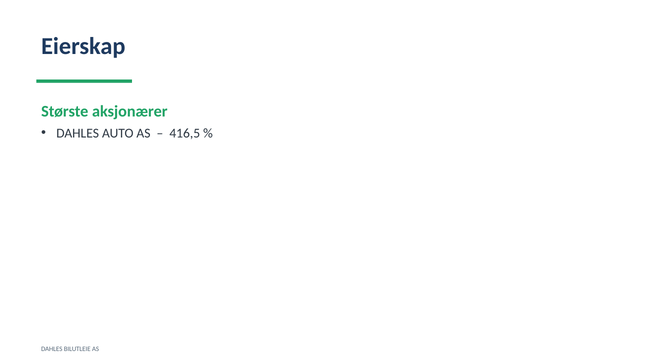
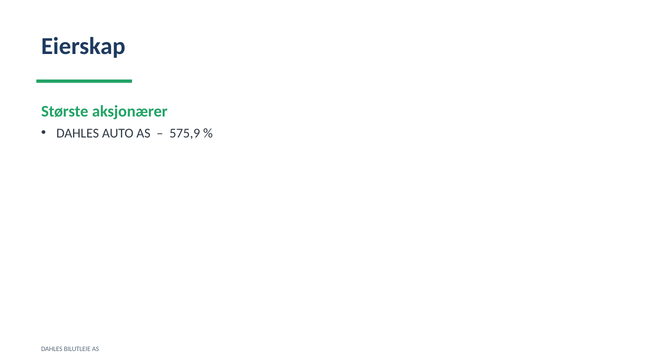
416,5: 416,5 -> 575,9 (185, 133)
